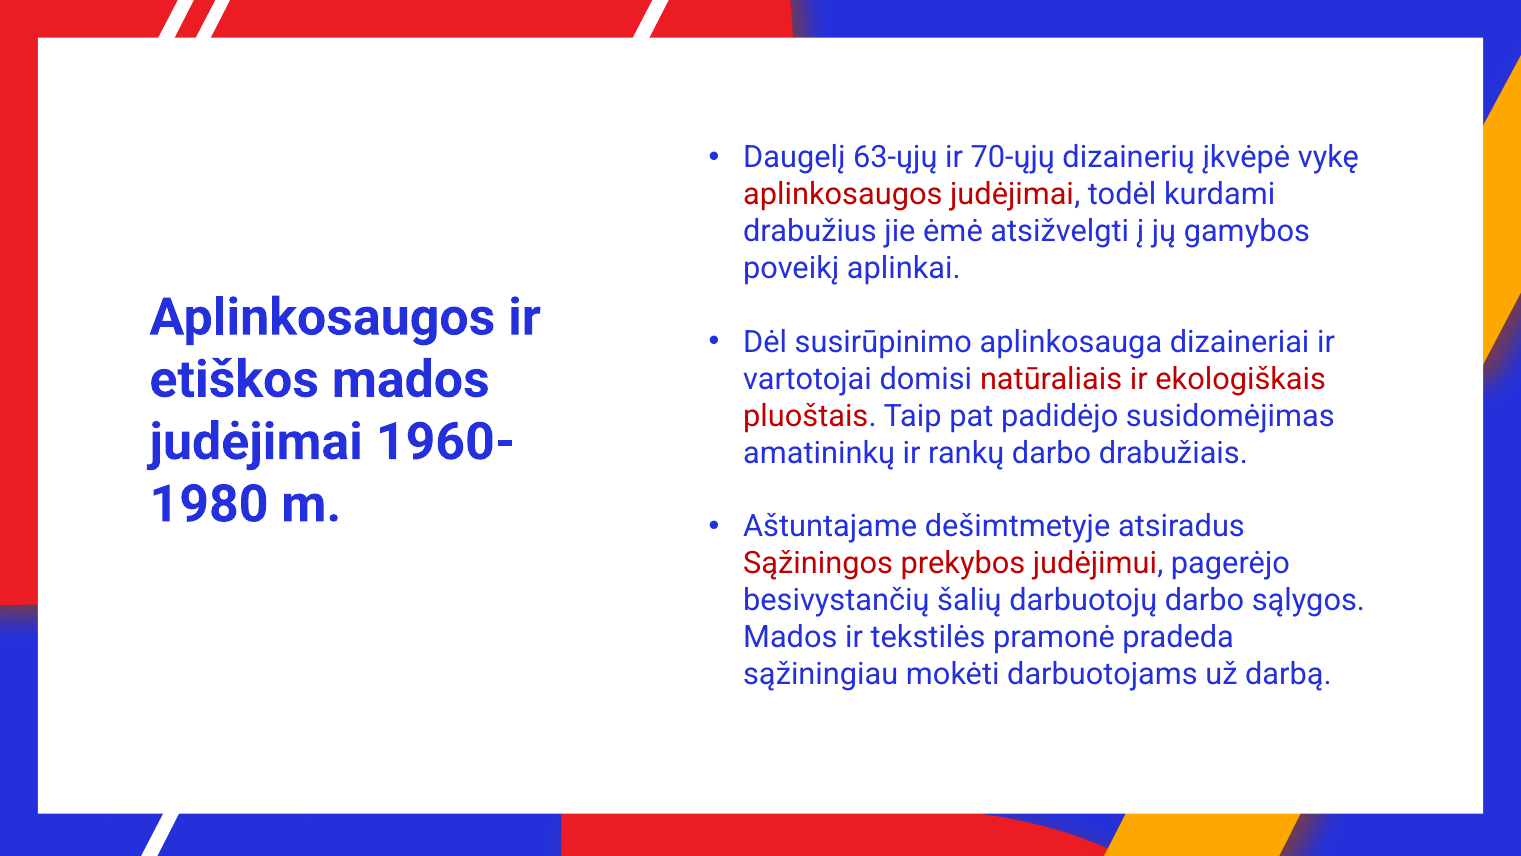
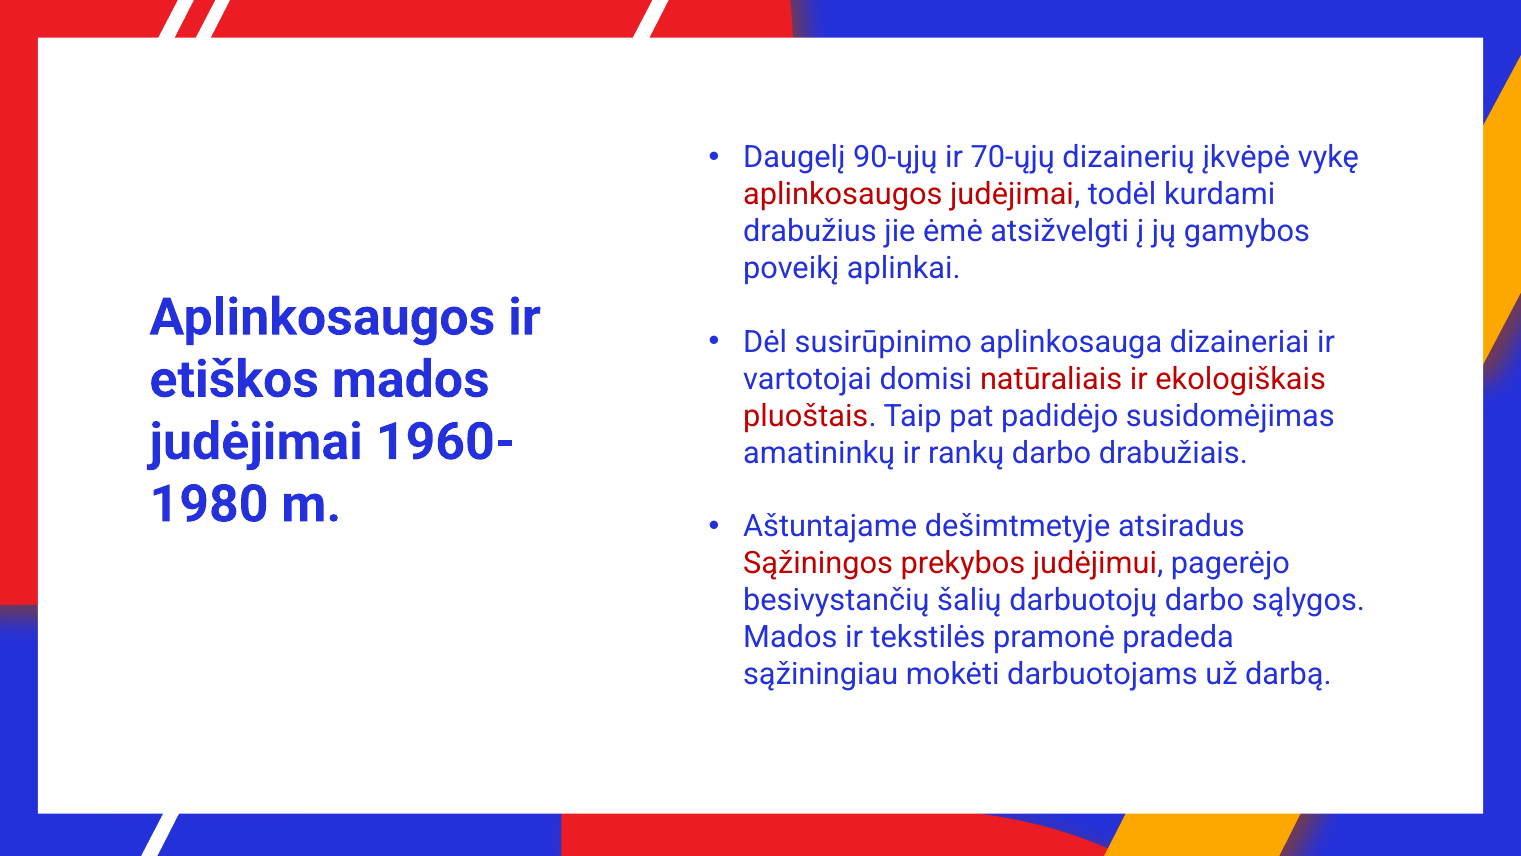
63-ųjų: 63-ųjų -> 90-ųjų (895, 157)
